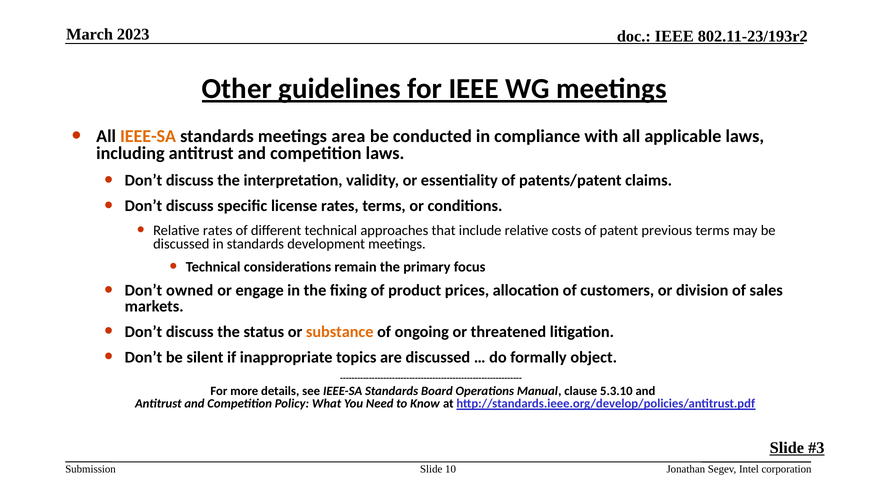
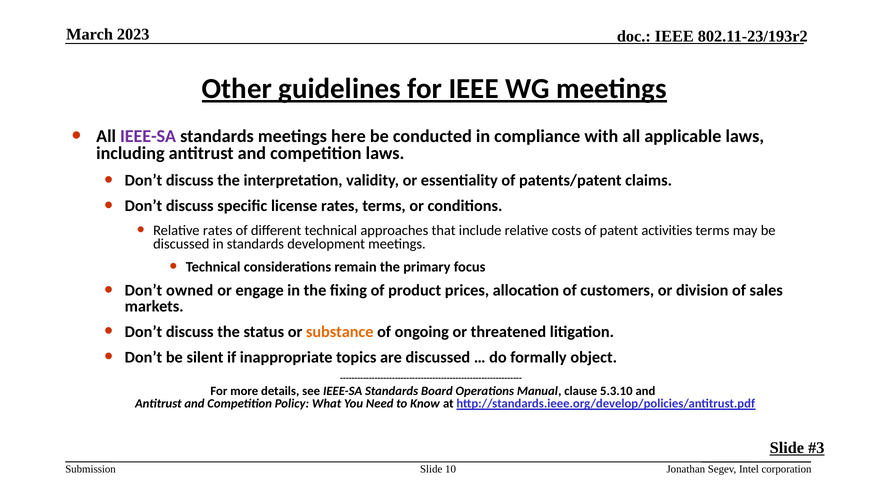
IEEE-SA colour: orange -> purple (148, 136)
area: area -> here (348, 136)
previous: previous -> activities (667, 230)
